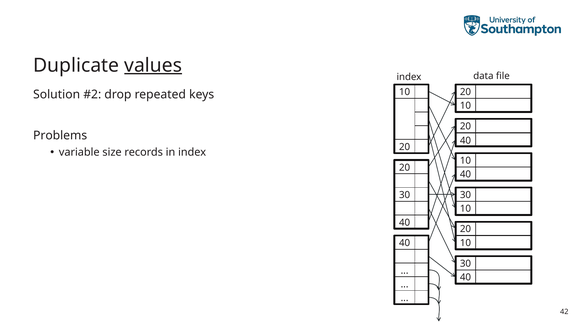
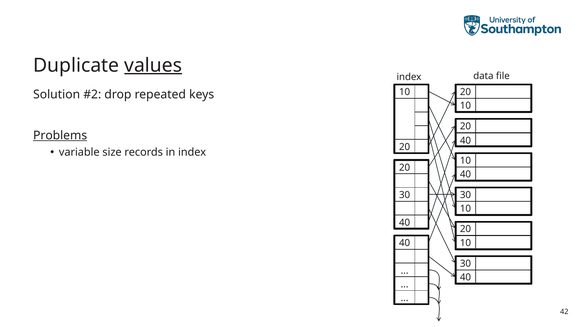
Problems underline: none -> present (60, 136)
